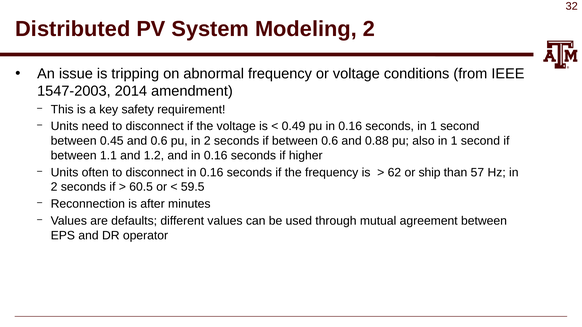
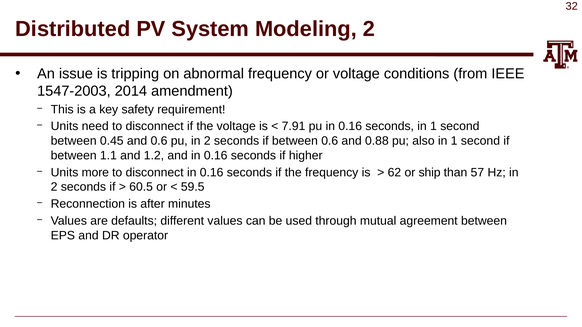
0.49: 0.49 -> 7.91 (294, 126)
often: often -> more (95, 173)
